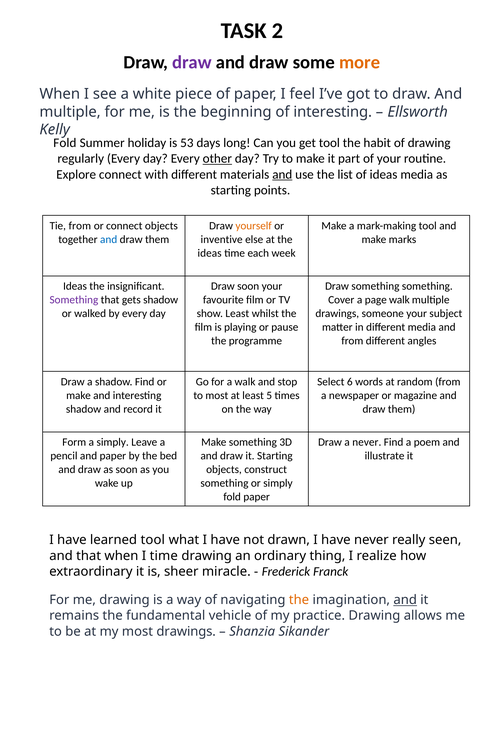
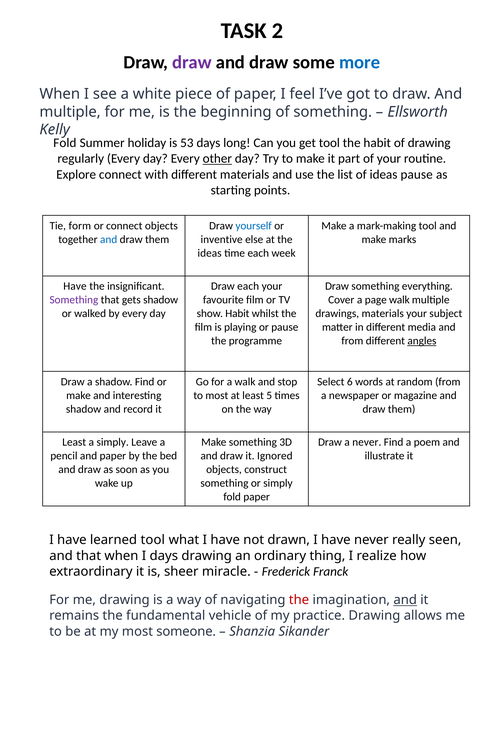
more colour: orange -> blue (360, 62)
of interesting: interesting -> something (333, 112)
and underline: present -> none (282, 174)
ideas media: media -> pause (417, 174)
Tie from: from -> form (80, 225)
yourself colour: orange -> blue (254, 225)
Ideas: Ideas -> Have (75, 286)
Draw soon: soon -> each (248, 286)
something something: something -> everything (427, 286)
show Least: Least -> Habit (237, 313)
drawings someone: someone -> materials (383, 313)
angles underline: none -> present (422, 340)
Form: Form -> Least (74, 442)
it Starting: Starting -> Ignored (275, 455)
I time: time -> days (164, 555)
the colour: orange -> red (299, 599)
most drawings: drawings -> someone (186, 631)
